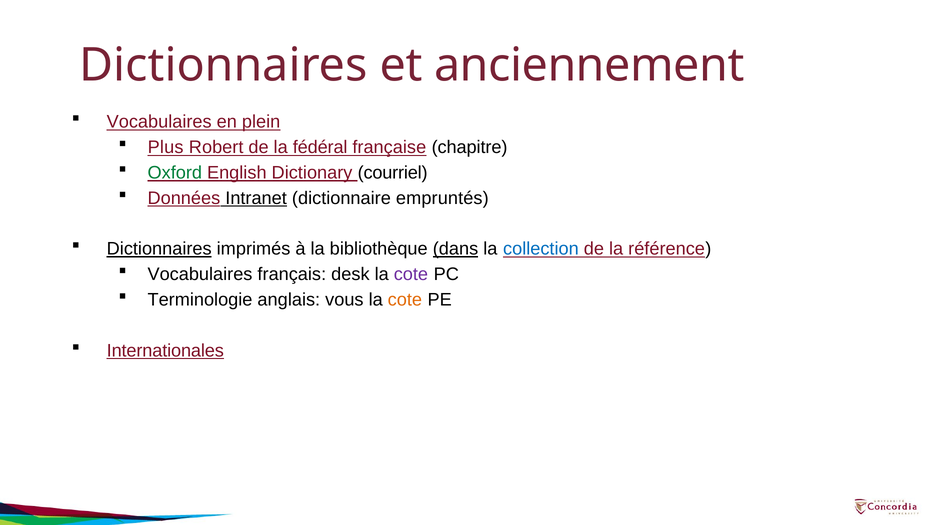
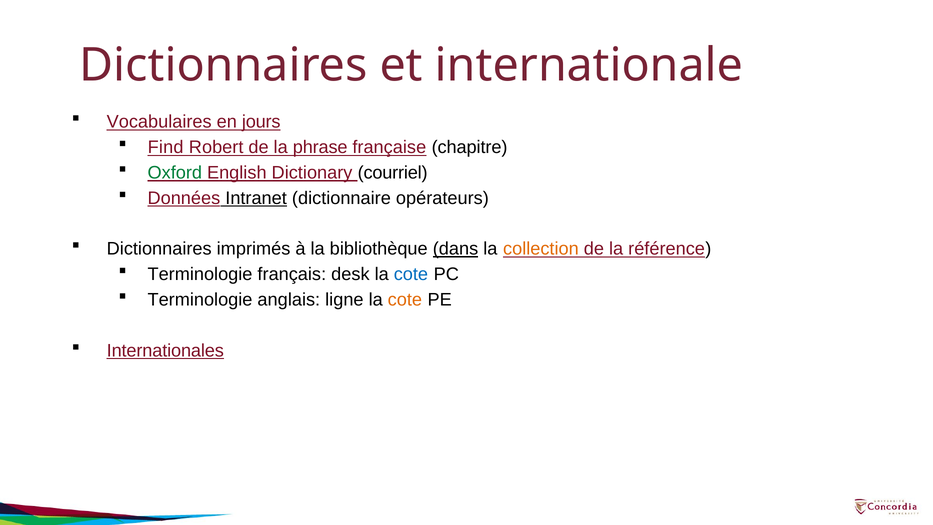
anciennement: anciennement -> internationale (589, 65)
plein: plein -> jours (261, 122)
Plus: Plus -> Find (166, 147)
fédéral: fédéral -> phrase (320, 147)
empruntés: empruntés -> opérateurs (442, 198)
Dictionnaires underline: present -> none (159, 249)
collection colour: blue -> orange (541, 249)
Vocabulaires: Vocabulaires -> Terminologie (200, 274)
cote colour: purple -> blue (411, 274)
vous: vous -> ligne (344, 300)
